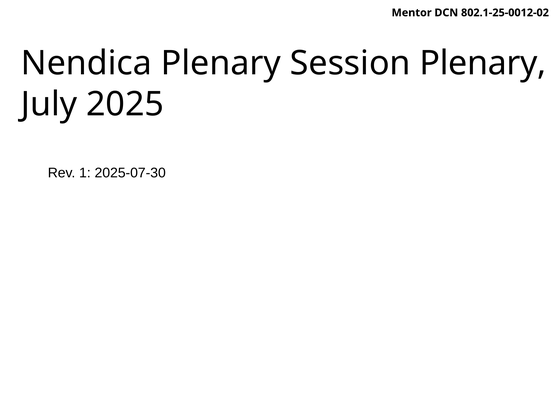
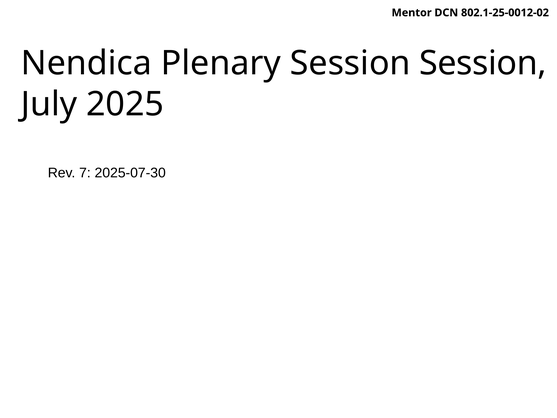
Session Plenary: Plenary -> Session (483, 63)
Rev 1: 1 -> 7 (85, 173)
